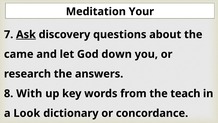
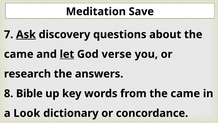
Meditation Your: Your -> Save (141, 12)
let underline: none -> present (67, 54)
God down: down -> verse (117, 54)
8 With: With -> Bible (29, 93)
from the teach: teach -> came (185, 93)
